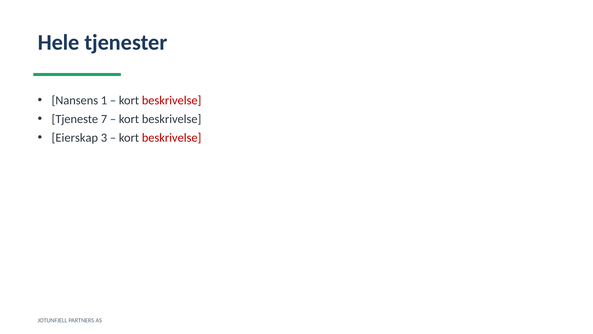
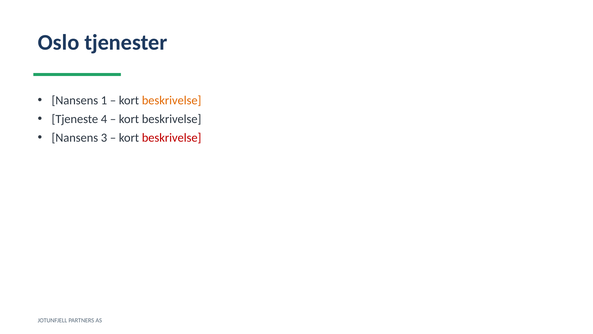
Hele: Hele -> Oslo (59, 42)
beskrivelse colour: red -> orange (172, 100)
7: 7 -> 4 (104, 119)
Eierskap: Eierskap -> Nansens (75, 138)
